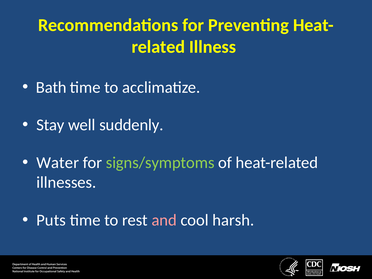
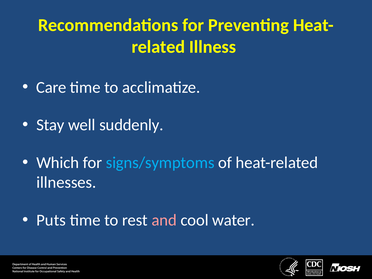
Bath: Bath -> Care (51, 87)
Water: Water -> Which (58, 163)
signs/symptoms colour: light green -> light blue (160, 163)
harsh: harsh -> water (233, 220)
